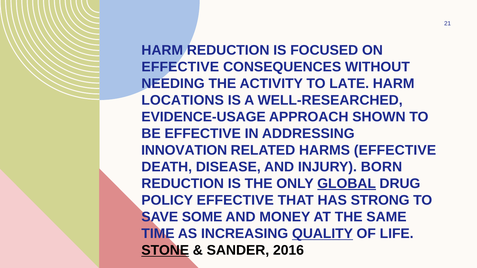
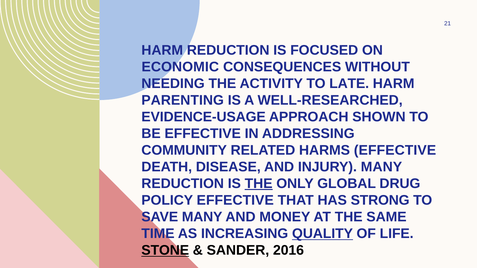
EFFECTIVE: EFFECTIVE -> ECONOMIC (180, 67)
LOCATIONS: LOCATIONS -> PARENTING (183, 100)
INNOVATION: INNOVATION -> COMMUNITY (184, 150)
INJURY BORN: BORN -> MANY (381, 167)
THE underline: none -> present (259, 184)
GLOBAL underline: present -> none (347, 184)
SAVE SOME: SOME -> MANY (202, 217)
